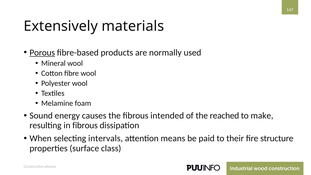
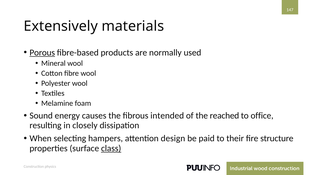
make: make -> office (262, 116)
in fibrous: fibrous -> closely (85, 125)
intervals: intervals -> hampers (106, 138)
means: means -> design (173, 138)
class underline: none -> present (111, 148)
